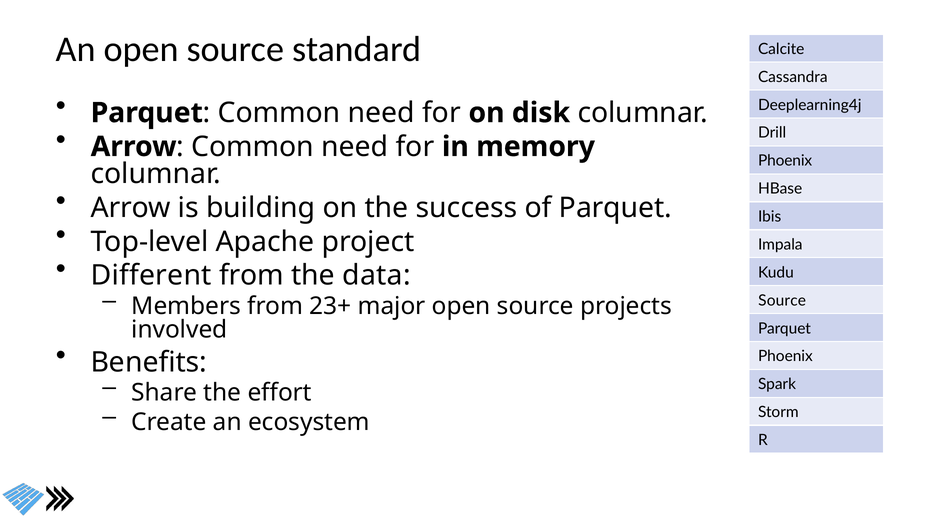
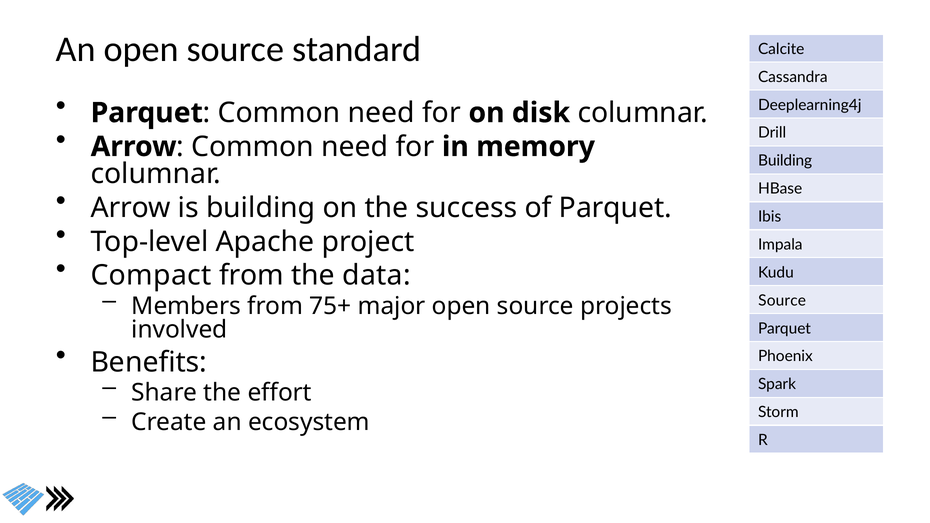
Phoenix: Phoenix -> Building (785, 161)
Different: Different -> Compact (151, 276)
23+: 23+ -> 75+ (330, 306)
